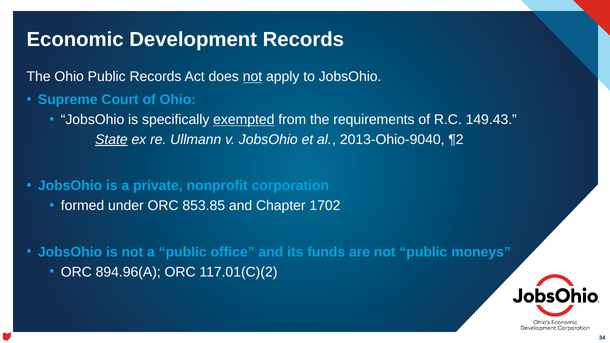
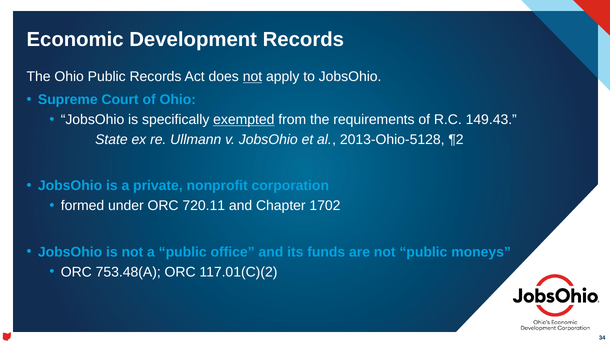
State underline: present -> none (111, 140)
2013-Ohio-9040: 2013-Ohio-9040 -> 2013-Ohio-5128 (392, 140)
853.85: 853.85 -> 720.11 (204, 206)
894.96(A: 894.96(A -> 753.48(A (128, 272)
